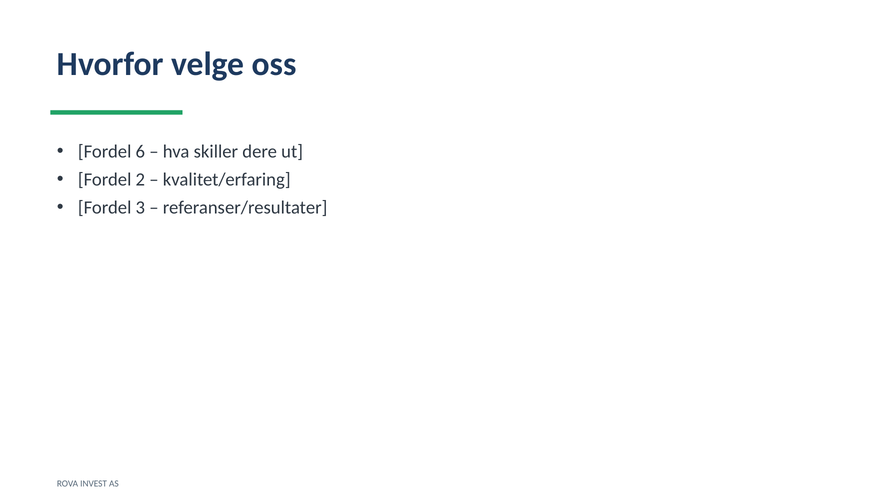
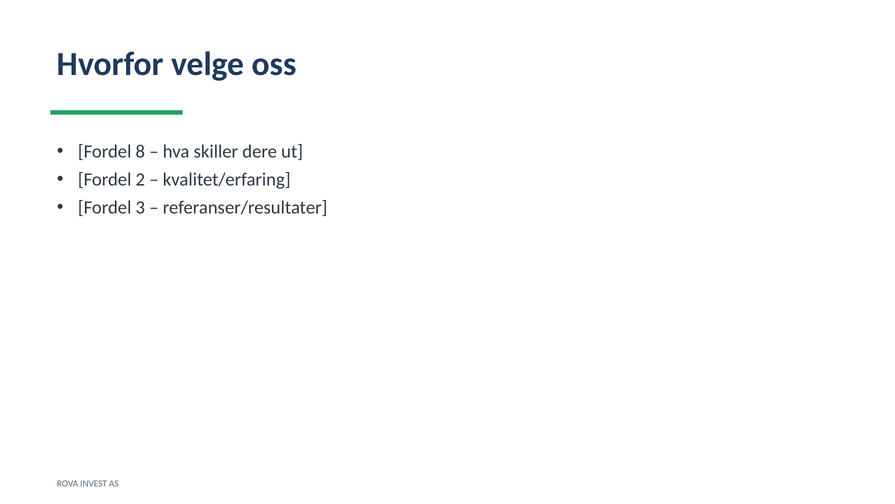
6: 6 -> 8 (140, 152)
